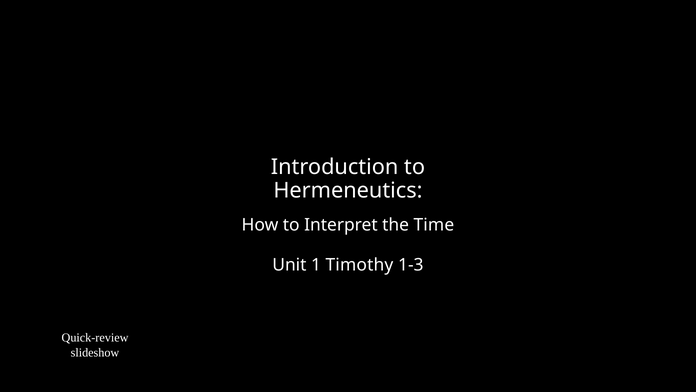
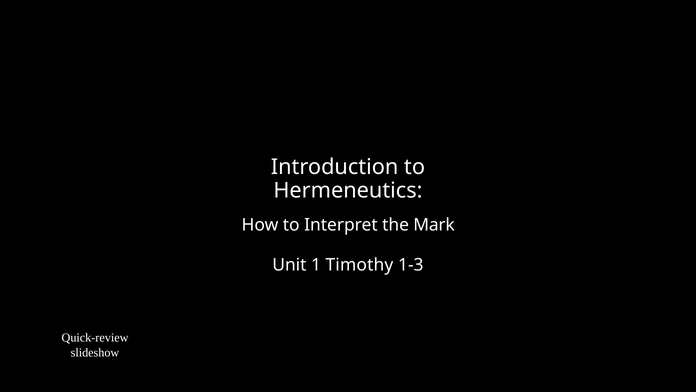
Time: Time -> Mark (434, 225)
